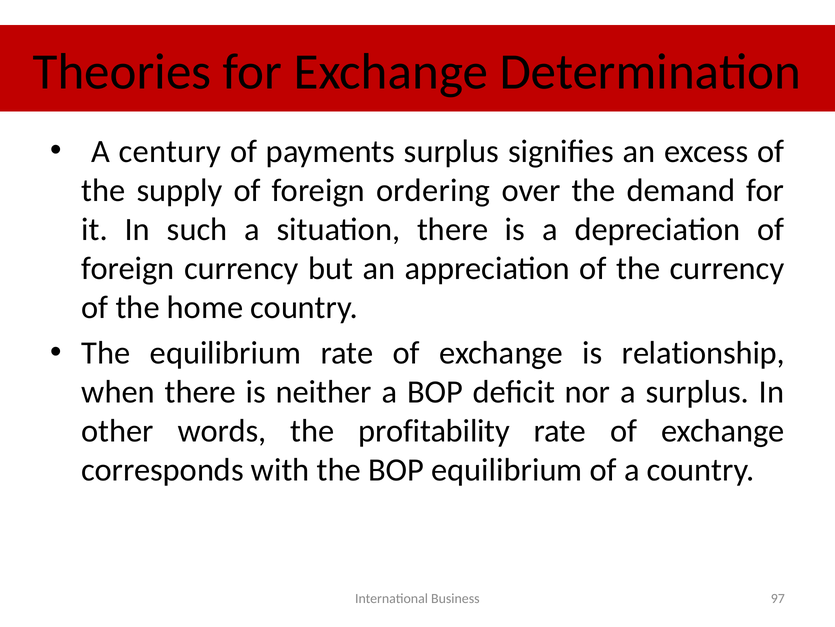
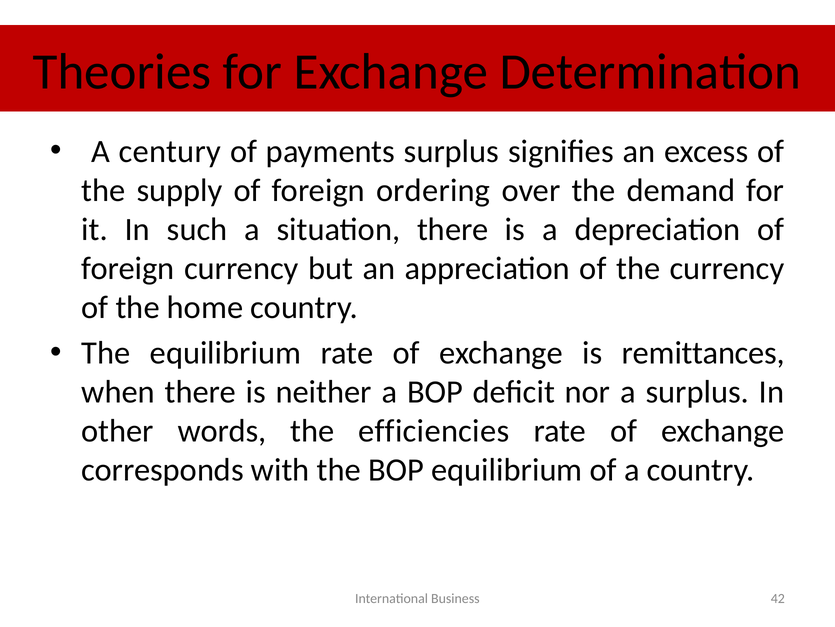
relationship: relationship -> remittances (703, 353)
profitability: profitability -> efficiencies (434, 431)
97: 97 -> 42 (778, 598)
